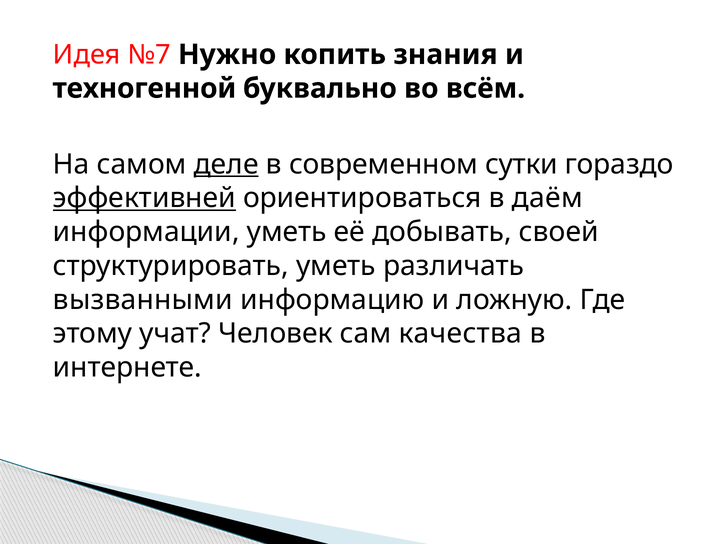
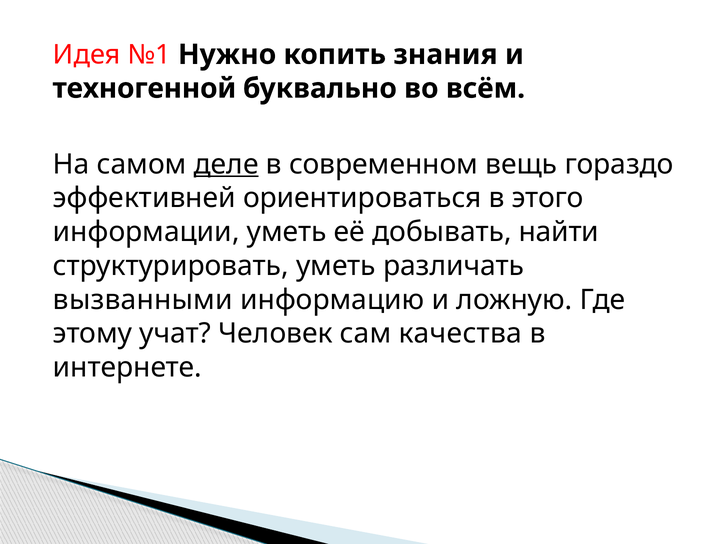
№7: №7 -> №1 (149, 55)
сутки: сутки -> вещь (521, 164)
эффективней underline: present -> none (144, 198)
даём: даём -> этого (548, 198)
своей: своей -> найти (559, 232)
